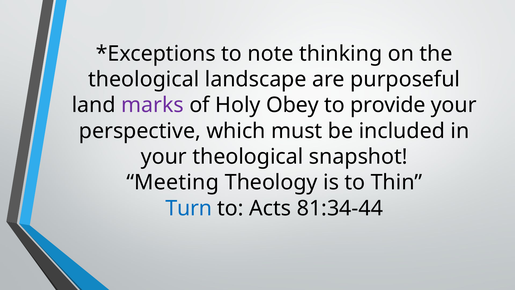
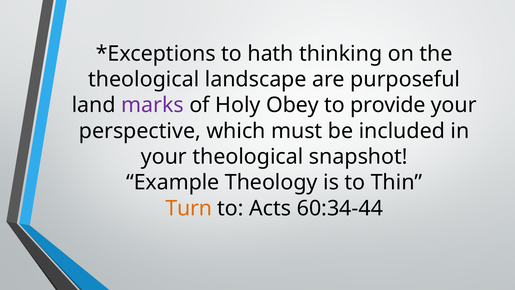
note: note -> hath (271, 54)
Meeting: Meeting -> Example (173, 182)
Turn colour: blue -> orange (189, 208)
81:34-44: 81:34-44 -> 60:34-44 (340, 208)
